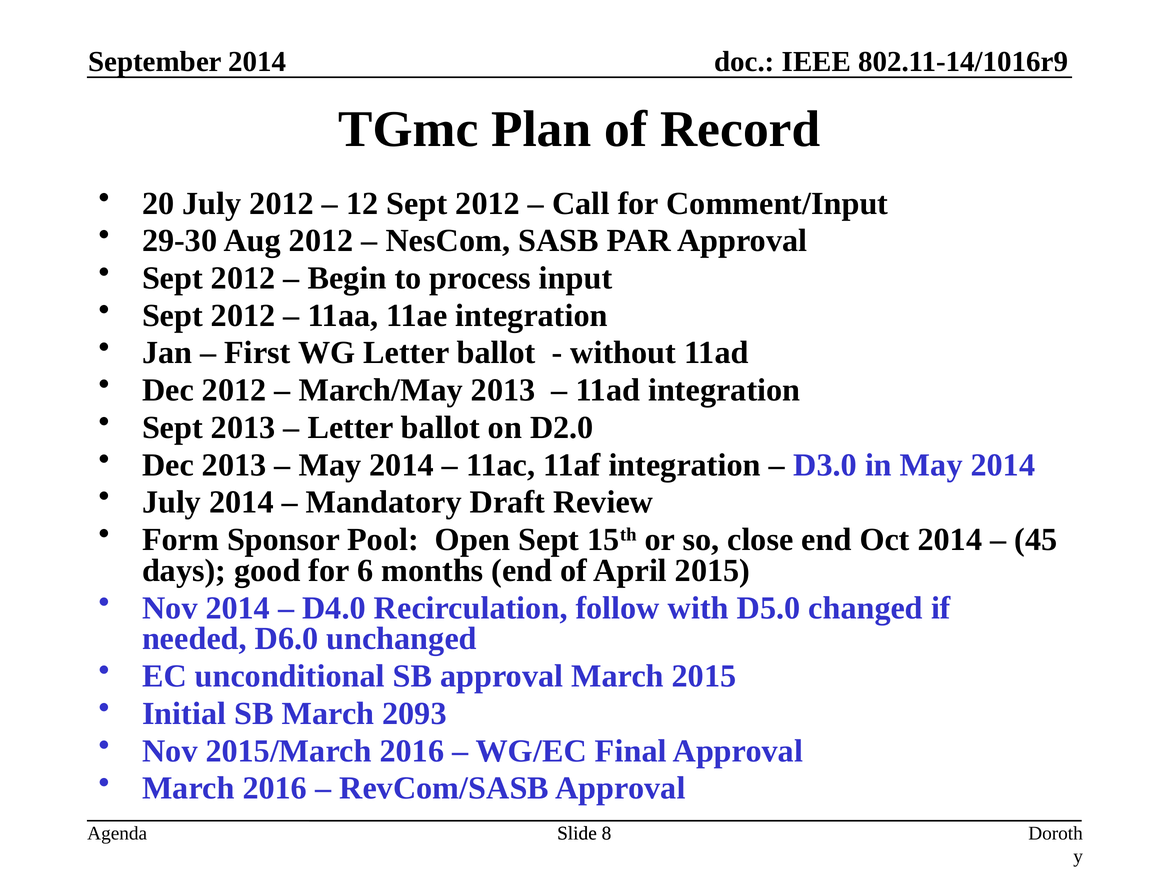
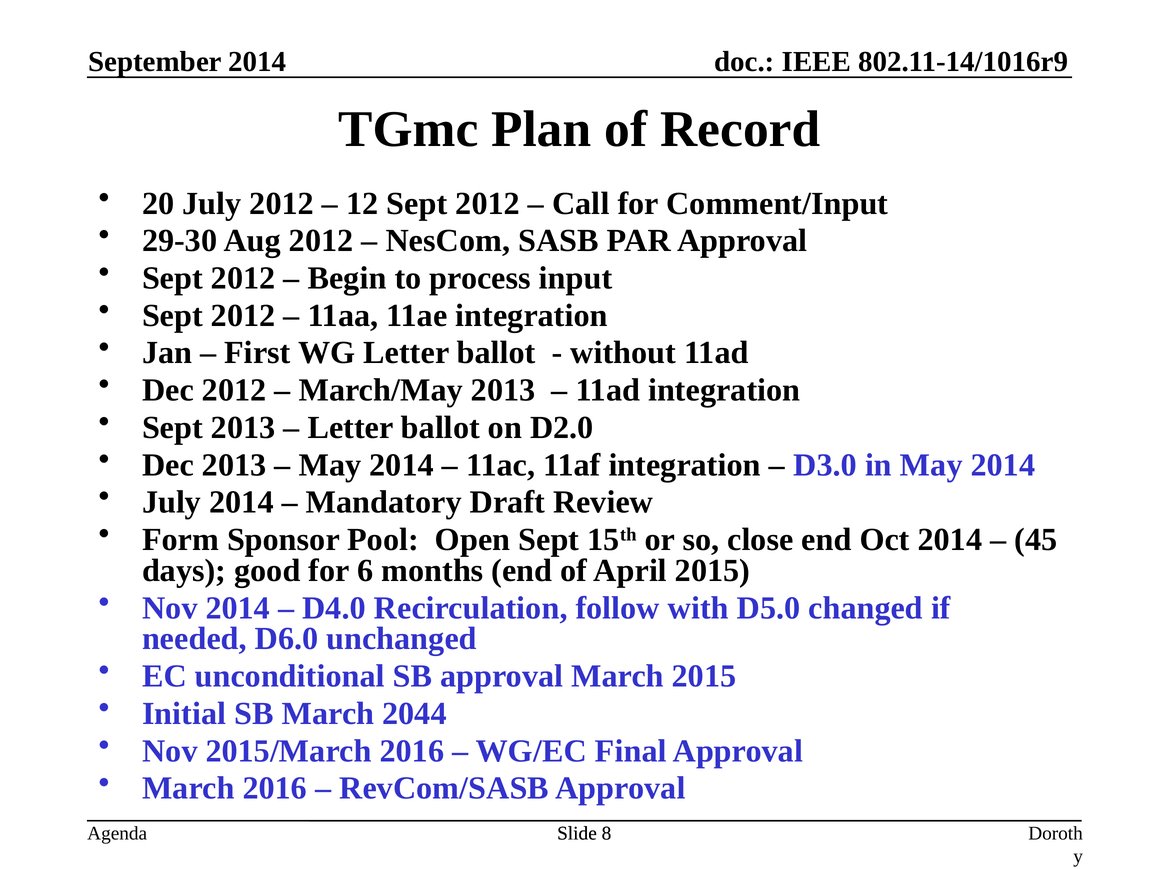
2093: 2093 -> 2044 (414, 714)
